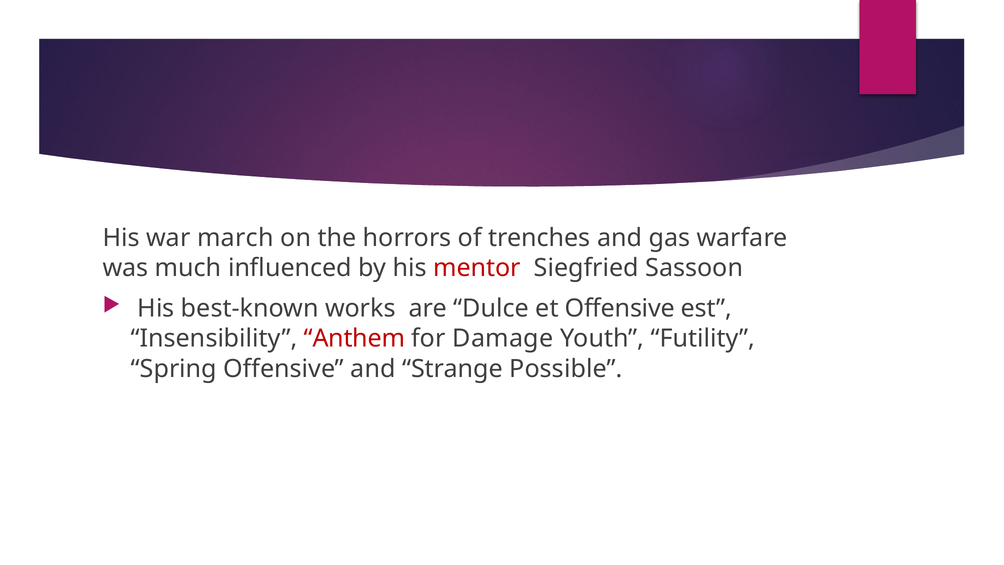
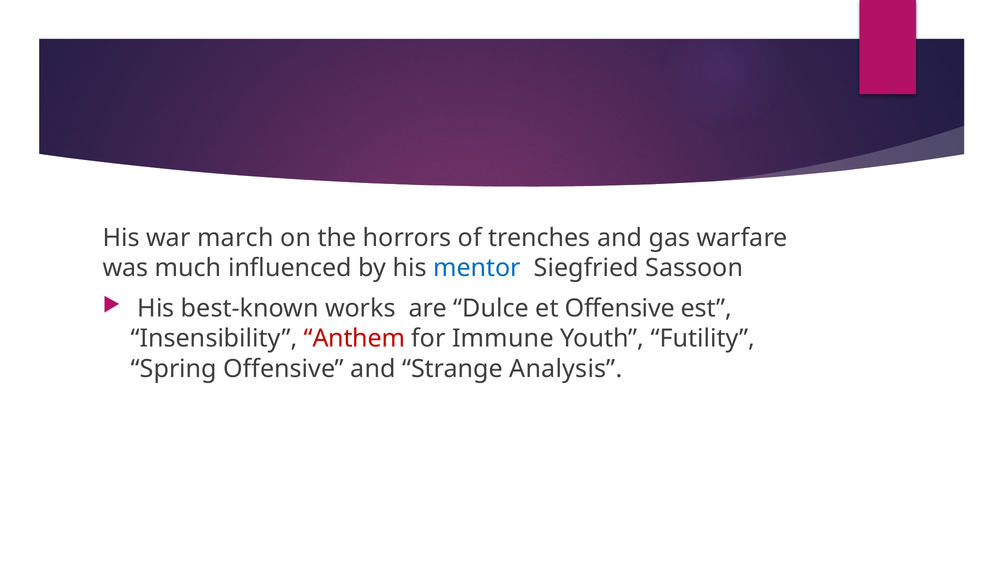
mentor colour: red -> blue (477, 268)
Damage: Damage -> Immune (503, 338)
Possible: Possible -> Analysis (566, 369)
